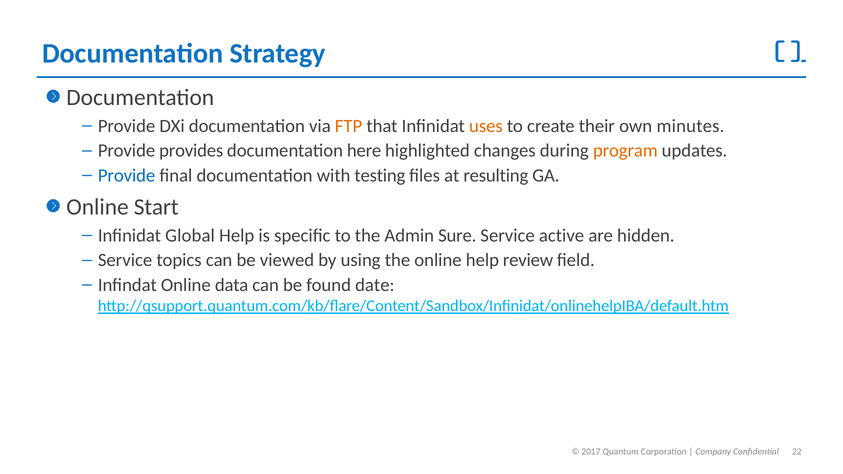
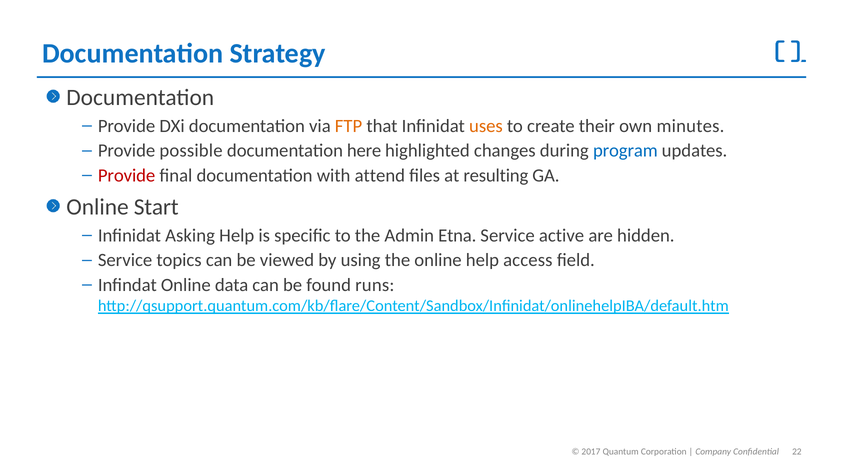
provides: provides -> possible (191, 151)
program colour: orange -> blue (625, 151)
Provide colour: blue -> red (127, 176)
testing: testing -> attend (380, 176)
Global: Global -> Asking (190, 236)
Sure: Sure -> Etna (457, 236)
review: review -> access (528, 260)
date: date -> runs (375, 285)
